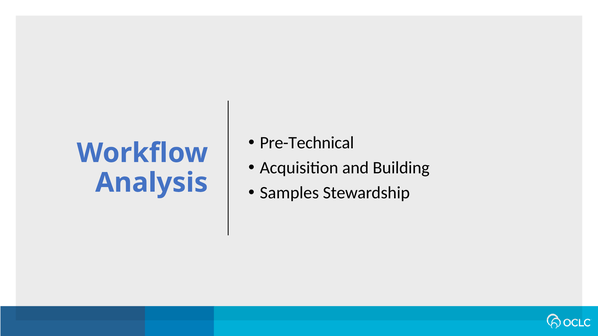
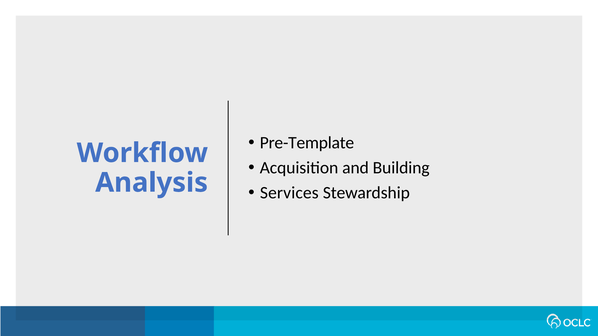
Pre-Technical: Pre-Technical -> Pre-Template (307, 143)
Samples: Samples -> Services (289, 193)
